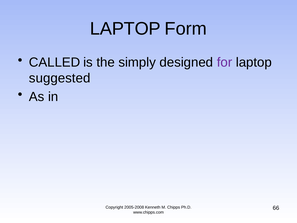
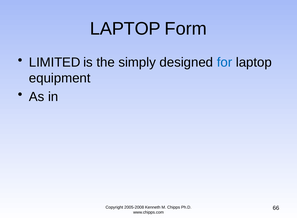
CALLED: CALLED -> LIMITED (55, 62)
for colour: purple -> blue (225, 62)
suggested: suggested -> equipment (60, 78)
